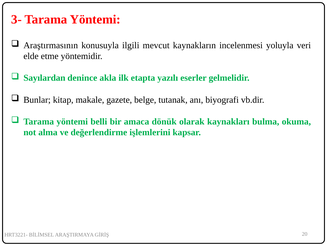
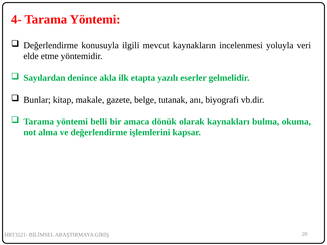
3-: 3- -> 4- (16, 19)
Araştırmasının: Araştırmasının -> Değerlendirme (51, 45)
